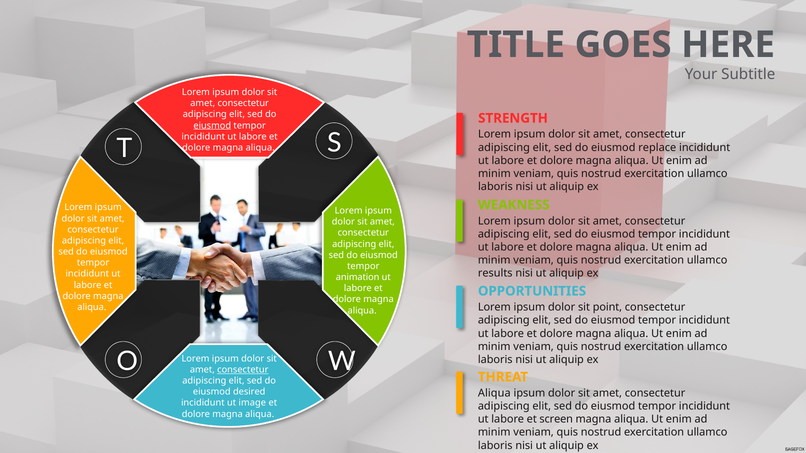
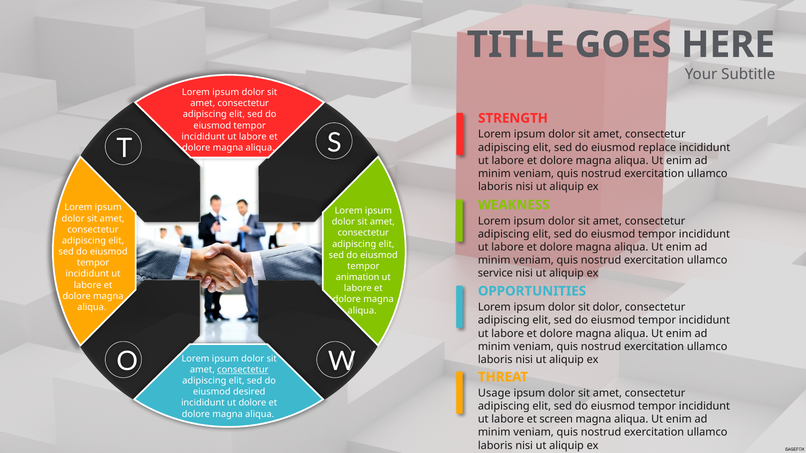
eiusmod underline: present -> none (212, 126)
results: results -> service (495, 274)
sit point: point -> dolor (607, 307)
Aliqua: Aliqua -> Usage (494, 393)
ut image: image -> dolore (252, 403)
